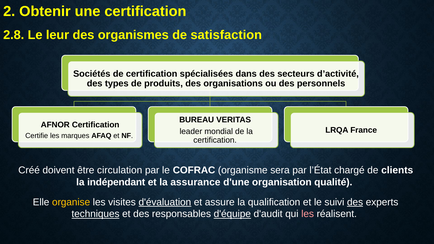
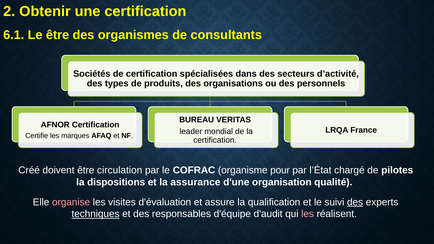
2.8: 2.8 -> 6.1 (14, 35)
Le leur: leur -> être (58, 35)
satisfaction: satisfaction -> consultants (226, 35)
sera: sera -> pour (280, 170)
clients: clients -> pilotes (397, 170)
indépendant: indépendant -> dispositions (116, 182)
organise colour: yellow -> pink (71, 202)
d'évaluation underline: present -> none (165, 202)
d'équipe underline: present -> none (232, 214)
